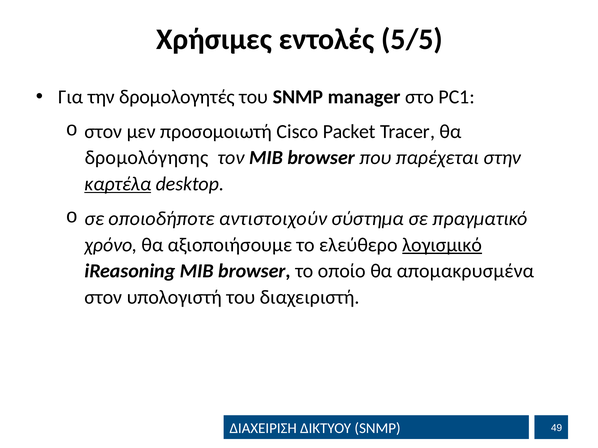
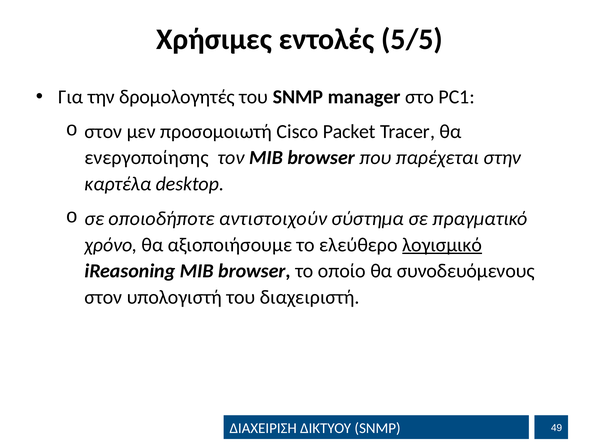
δρομολόγησης: δρομολόγησης -> ενεργοποίησης (147, 158)
καρτέλα underline: present -> none (118, 184)
απομακρυσμένα: απομακρυσμένα -> συνοδευόμενους (466, 271)
